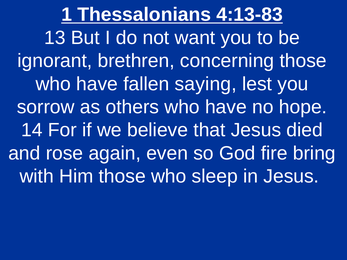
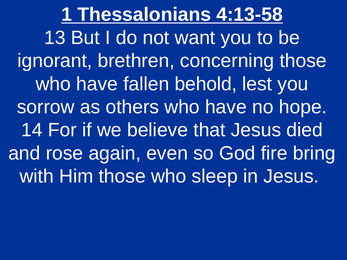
4:13-83: 4:13-83 -> 4:13-58 (250, 15)
saying: saying -> behold (206, 84)
